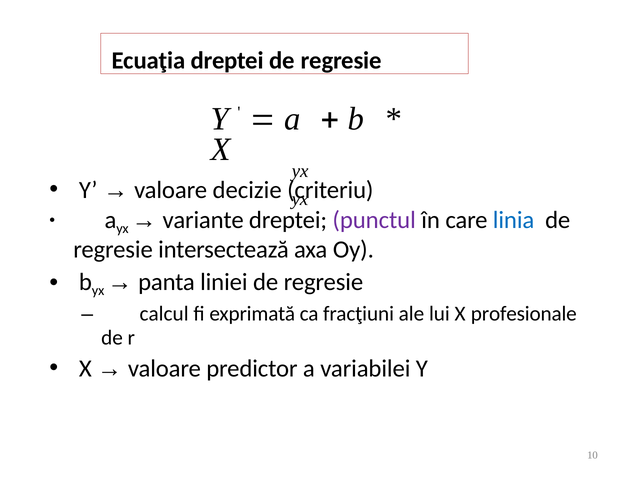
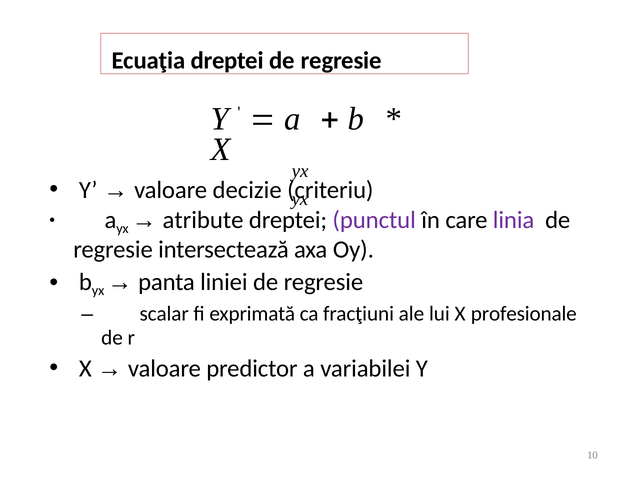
variante: variante -> atribute (203, 220)
linia colour: blue -> purple (514, 220)
calcul: calcul -> scalar (164, 314)
